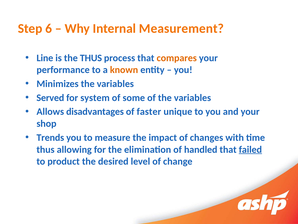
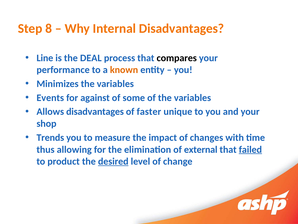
6: 6 -> 8 (49, 28)
Internal Measurement: Measurement -> Disadvantages (182, 28)
the THUS: THUS -> DEAL (91, 58)
compares colour: orange -> black (177, 58)
Served: Served -> Events (50, 98)
system: system -> against (95, 98)
handled: handled -> external (201, 149)
desired underline: none -> present (113, 161)
